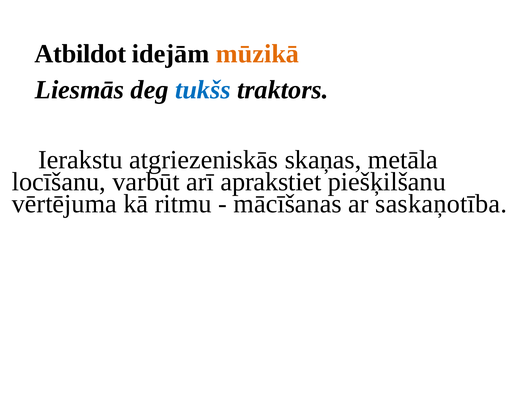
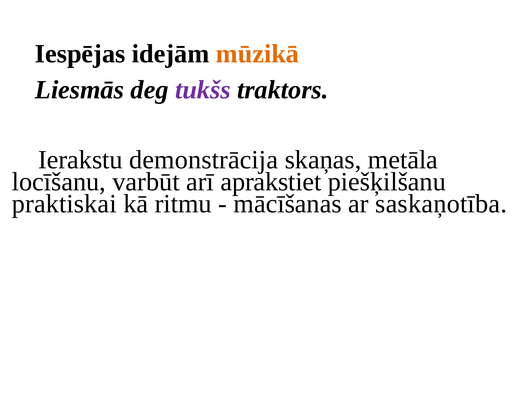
Atbildot: Atbildot -> Iespējas (80, 54)
tukšs colour: blue -> purple (203, 90)
atgriezeniskās: atgriezeniskās -> demonstrācija (204, 160)
vērtējuma: vērtējuma -> praktiskai (64, 204)
